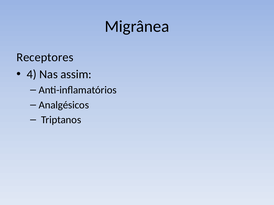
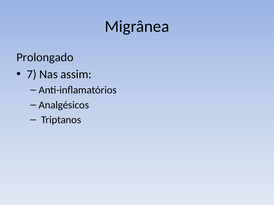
Receptores: Receptores -> Prolongado (45, 57)
4: 4 -> 7 (32, 75)
